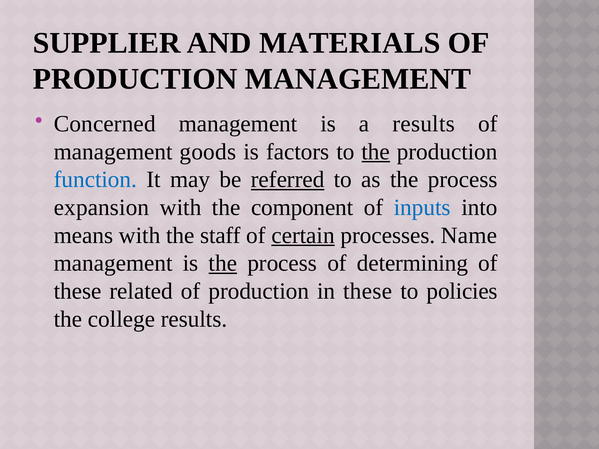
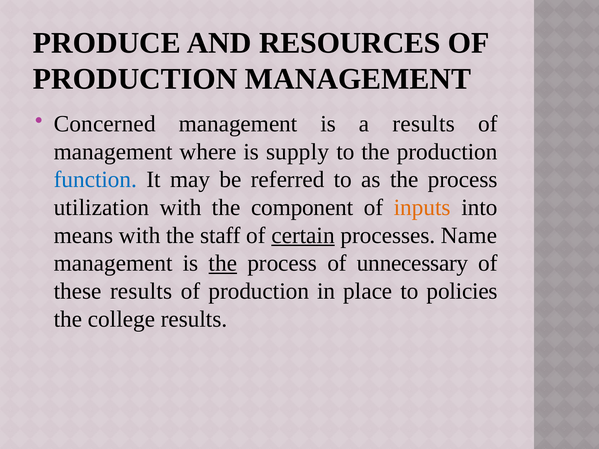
SUPPLIER: SUPPLIER -> PRODUCE (107, 43)
MATERIALS: MATERIALS -> RESOURCES (350, 43)
goods: goods -> where (208, 152)
factors: factors -> supply (298, 152)
the underline: present -> none (376, 152)
referred underline: present -> none (288, 180)
expansion: expansion -> utilization (101, 208)
inputs colour: blue -> orange (422, 208)
determining: determining -> unnecessary (413, 263)
these related: related -> results (141, 291)
in these: these -> place (368, 291)
